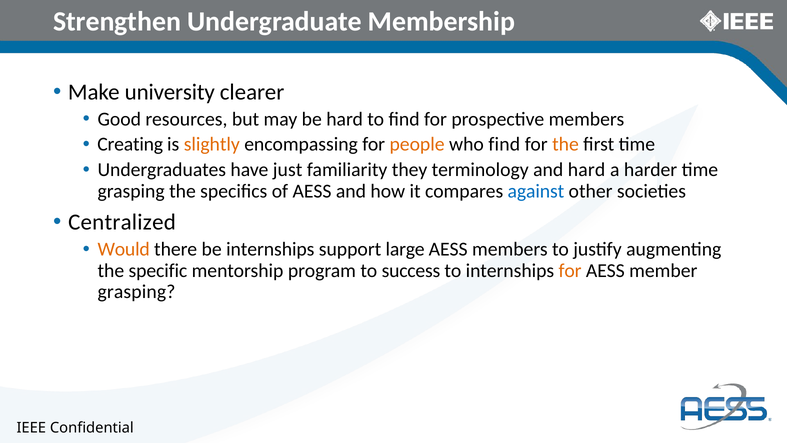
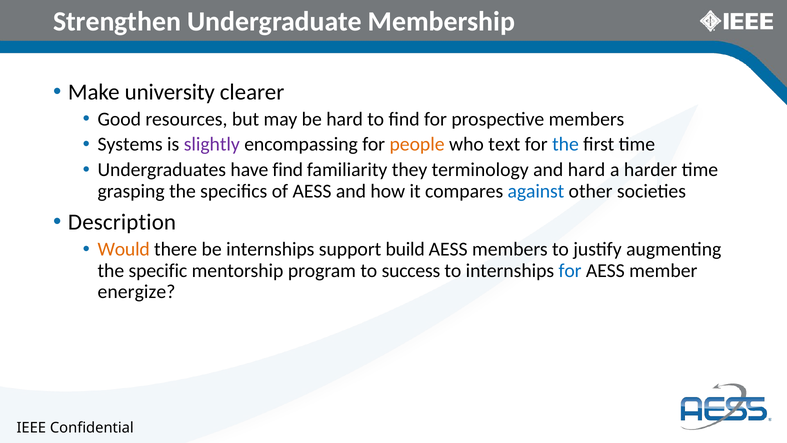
Creating: Creating -> Systems (130, 144)
slightly colour: orange -> purple (212, 144)
who find: find -> text (504, 144)
the colour: orange -> blue (566, 144)
have just: just -> find (288, 170)
Centralized: Centralized -> Description (122, 222)
large: large -> build (405, 249)
for colour: orange -> blue (570, 271)
grasping: grasping -> energize (136, 292)
